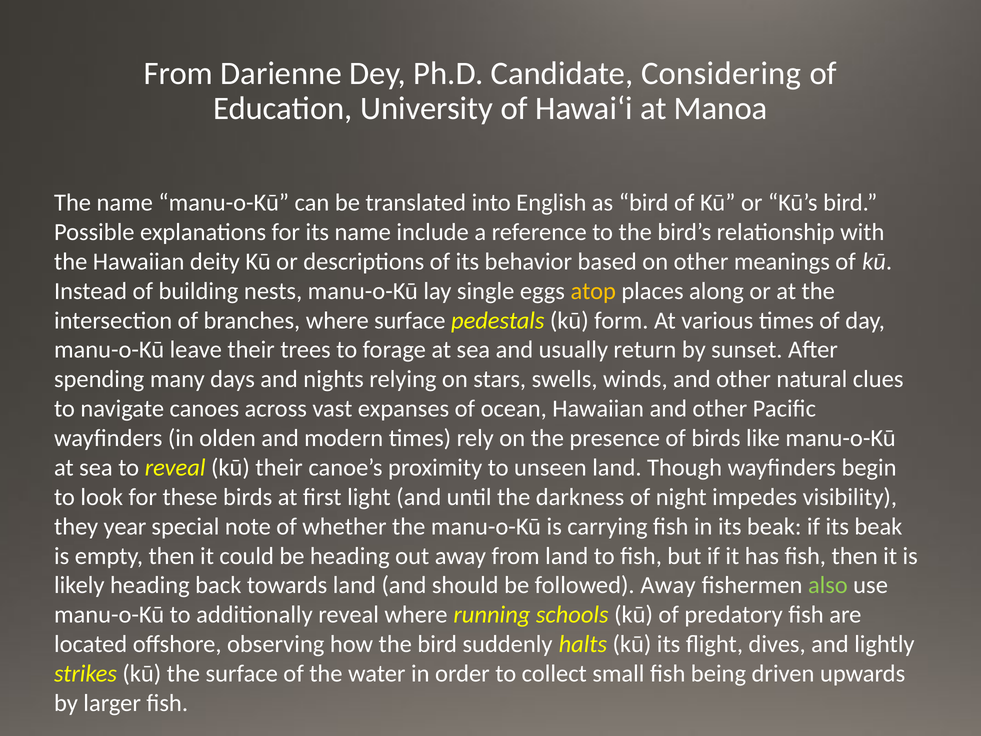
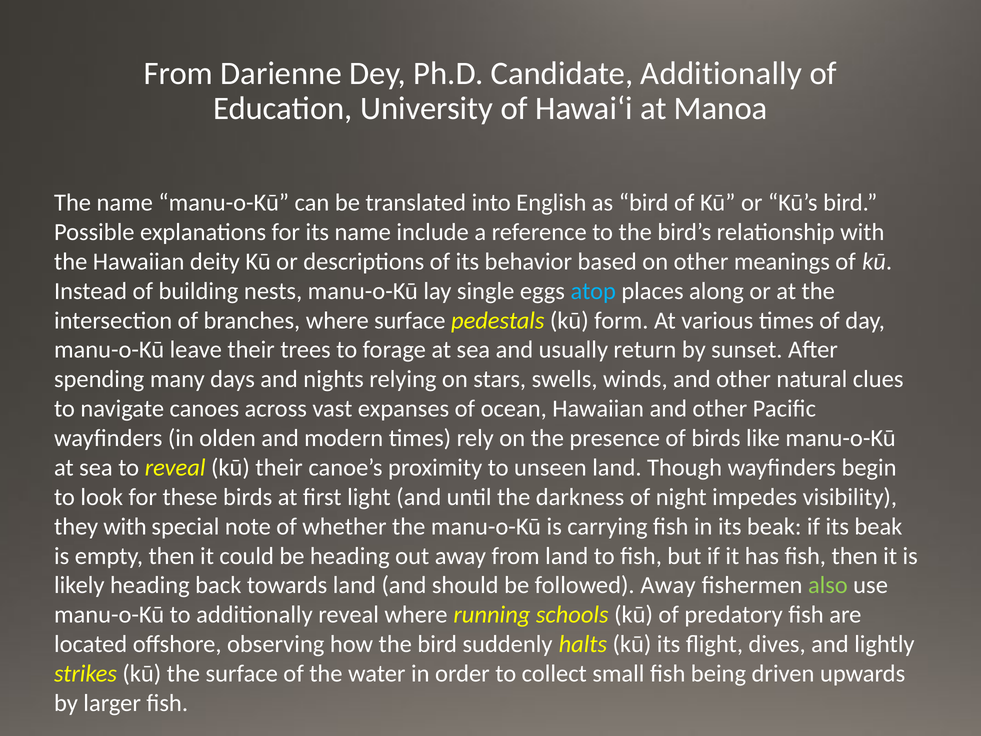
Candidate Considering: Considering -> Additionally (721, 73)
atop colour: yellow -> light blue (593, 291)
they year: year -> with (125, 526)
